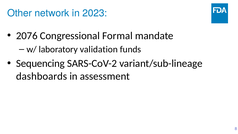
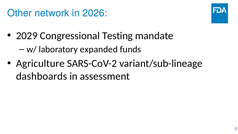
2023: 2023 -> 2026 (95, 13)
2076: 2076 -> 2029 (27, 36)
Formal: Formal -> Testing (118, 36)
validation: validation -> expanded (99, 49)
Sequencing: Sequencing -> Agriculture (40, 63)
